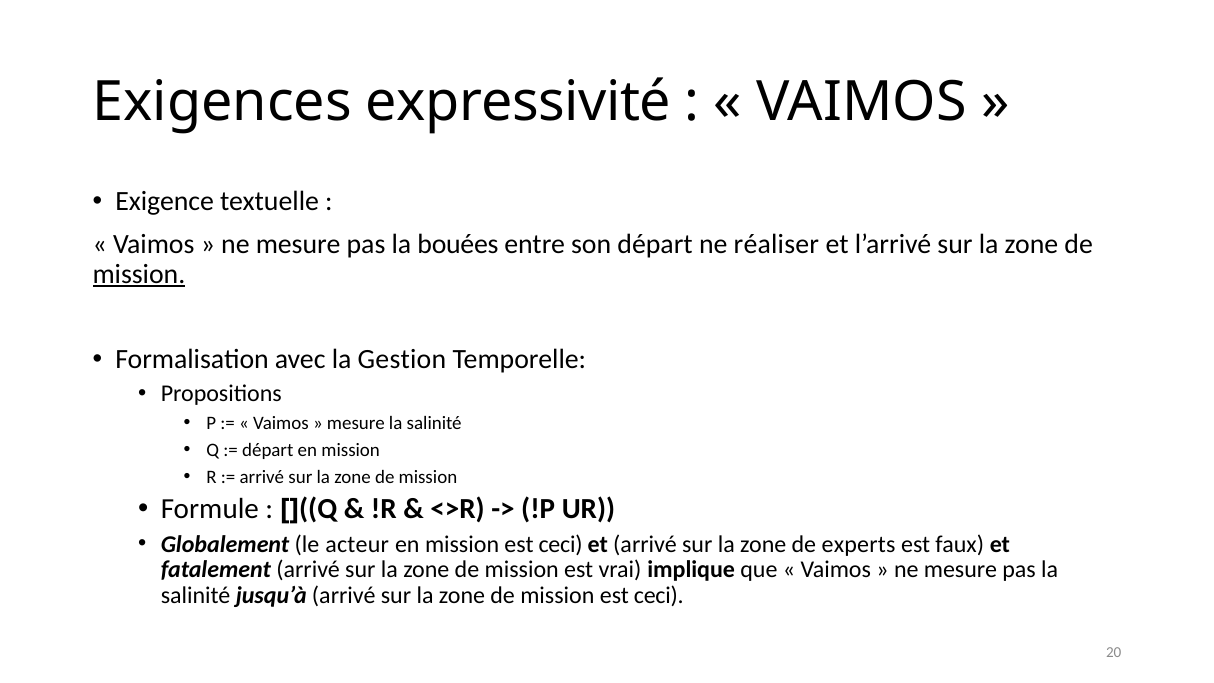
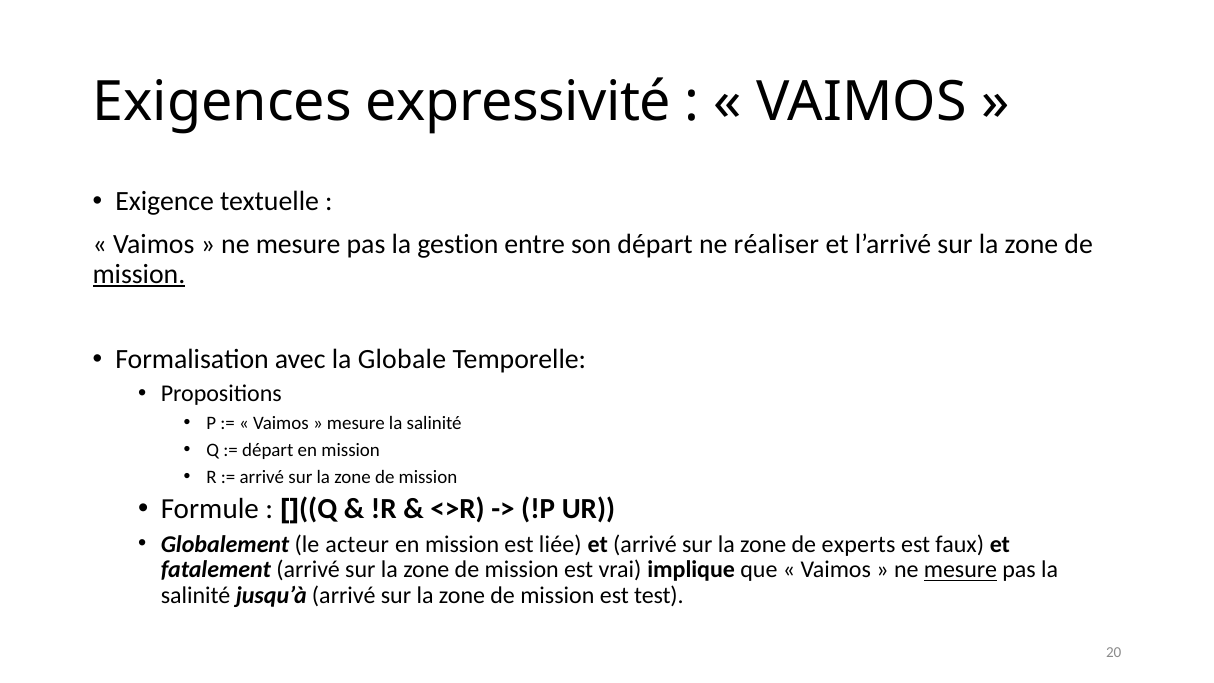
bouées: bouées -> gestion (458, 244)
Gestion: Gestion -> Globale (402, 359)
en mission est ceci: ceci -> liée (560, 544)
mesure underline: none -> present (960, 570)
de mission est ceci: ceci -> test (659, 596)
